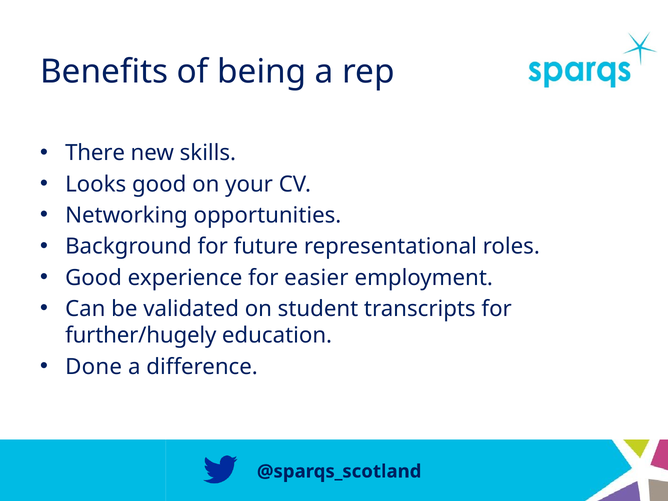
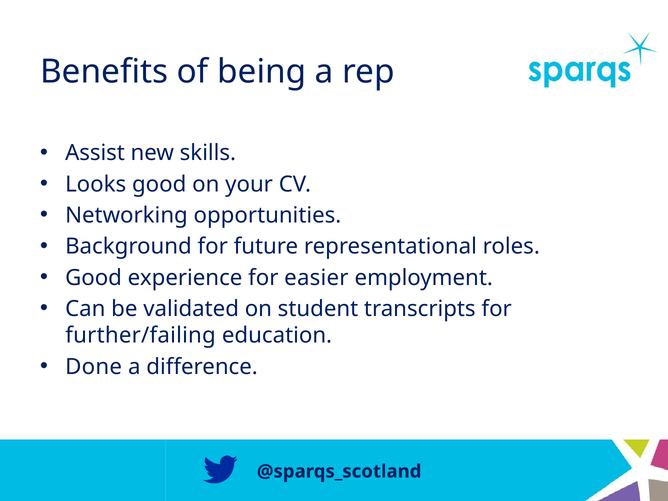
There: There -> Assist (95, 153)
further/hugely: further/hugely -> further/failing (141, 336)
